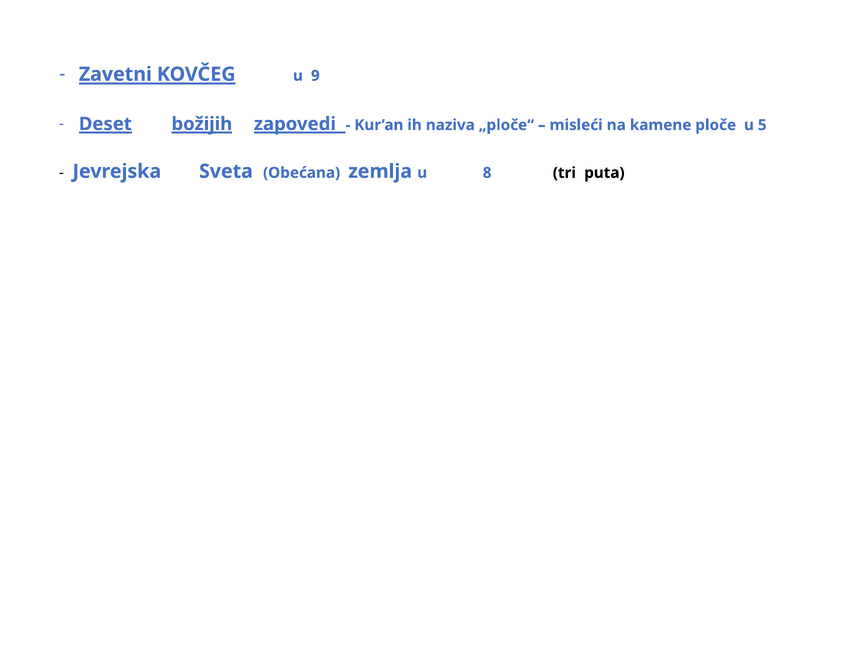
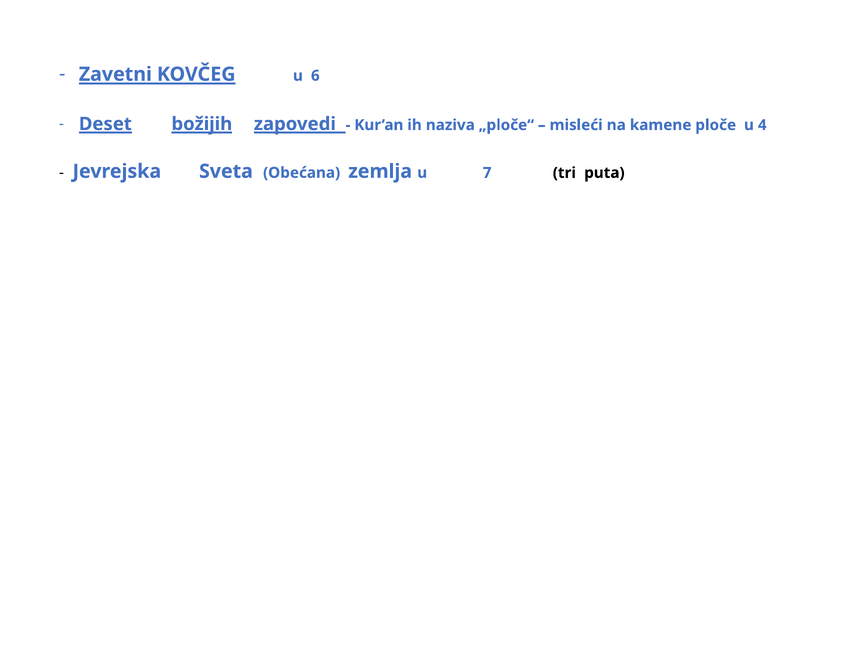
9: 9 -> 6 (315, 76)
5: 5 -> 4 (762, 125)
8: 8 -> 7 (487, 173)
